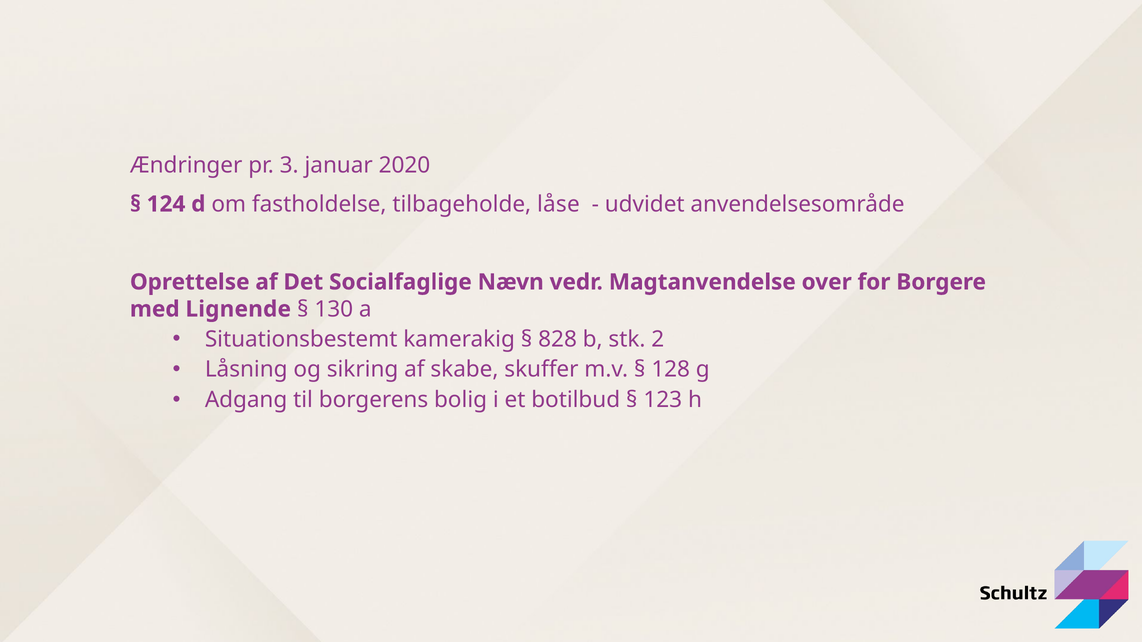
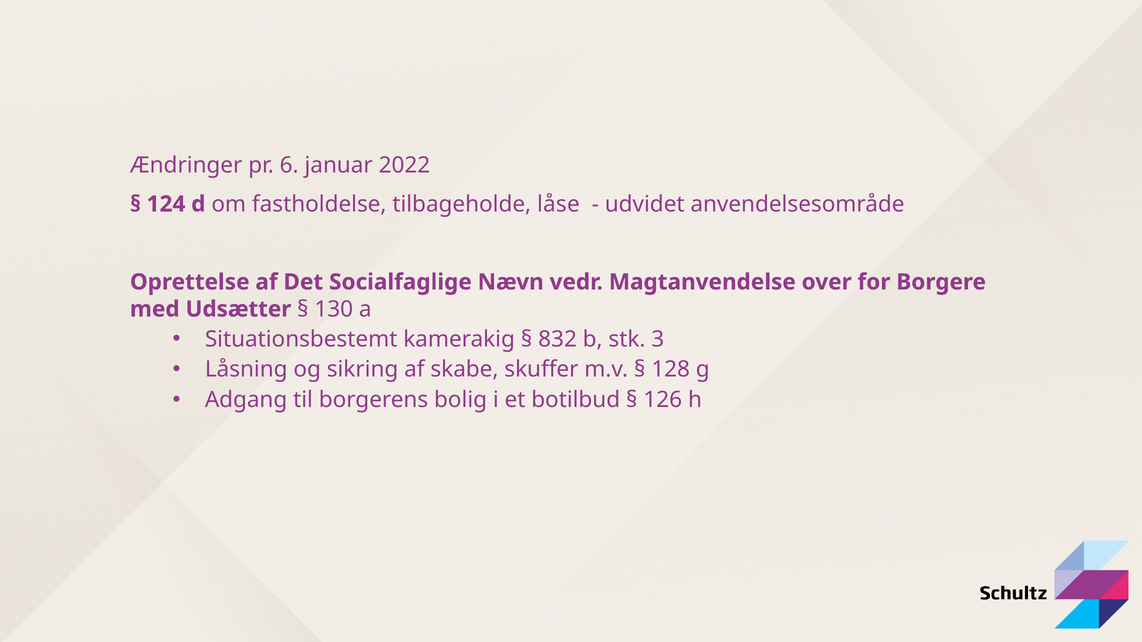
3: 3 -> 6 (289, 165)
2020: 2020 -> 2022 (404, 165)
Lignende: Lignende -> Udsætter (238, 309)
828: 828 -> 832 (558, 339)
2: 2 -> 3 (658, 339)
123: 123 -> 126 (663, 400)
